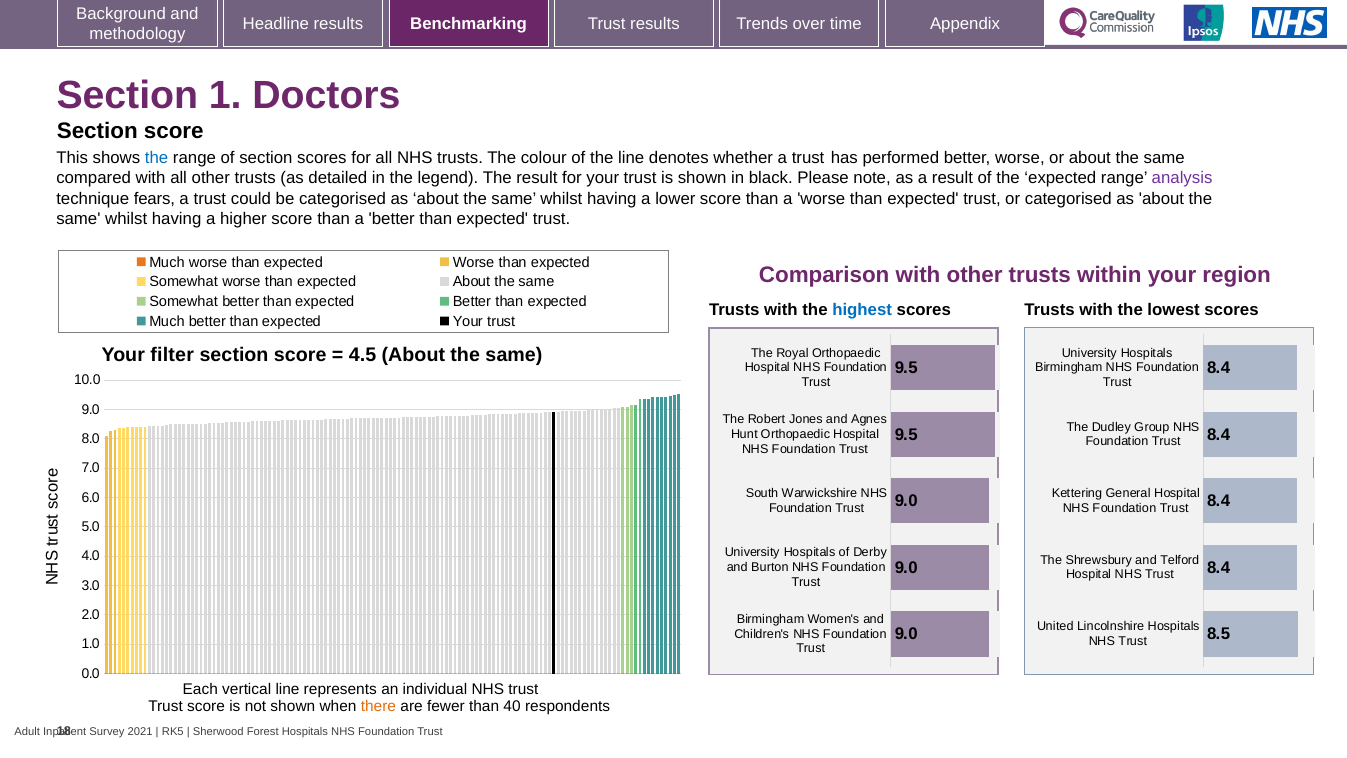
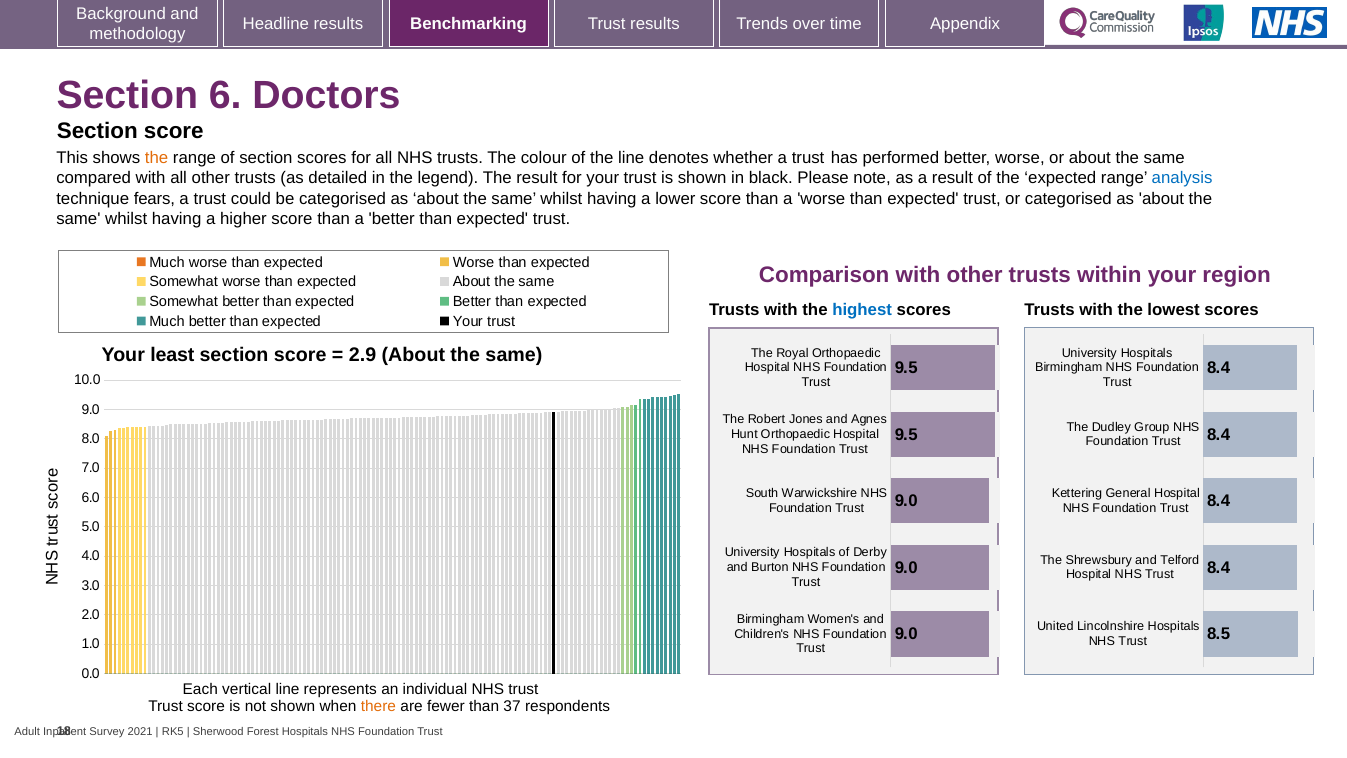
1: 1 -> 6 (225, 95)
the colour: blue -> orange (157, 158)
analysis colour: purple -> blue (1182, 178)
filter: filter -> least (172, 355)
4.5: 4.5 -> 2.9 (363, 355)
40: 40 -> 37 (512, 706)
